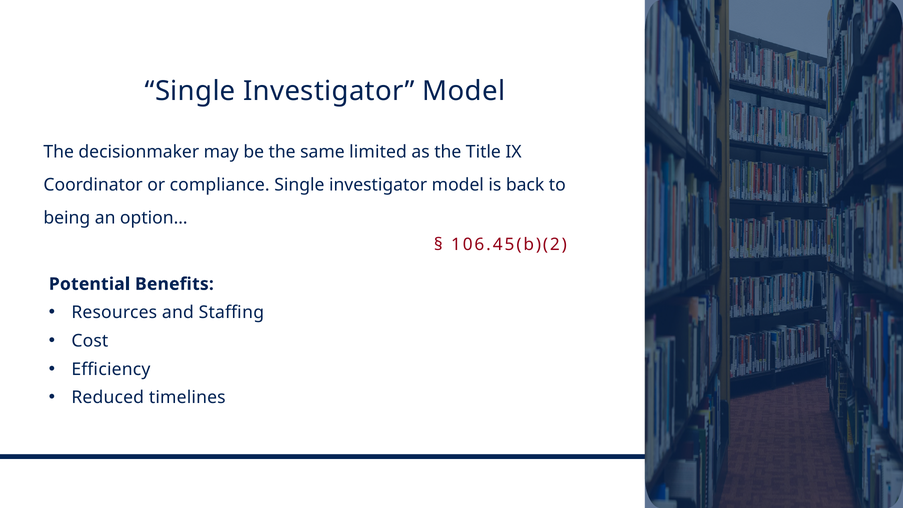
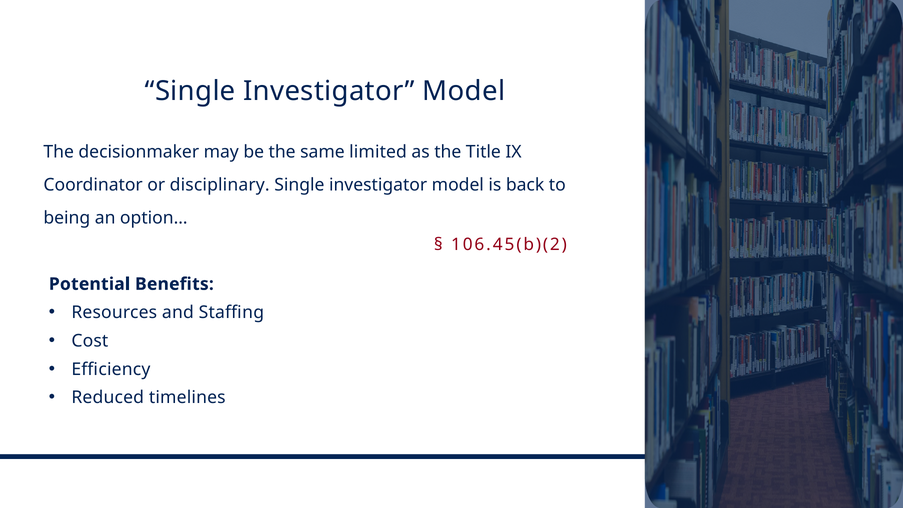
compliance: compliance -> disciplinary (220, 185)
